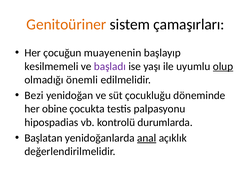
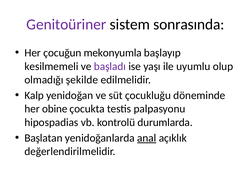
Genitoüriner colour: orange -> purple (66, 24)
çamaşırları: çamaşırları -> sonrasında (189, 24)
muayenenin: muayenenin -> mekonyumla (113, 53)
olup underline: present -> none (223, 66)
önemli: önemli -> şekilde (82, 79)
Bezi: Bezi -> Kalp (34, 95)
